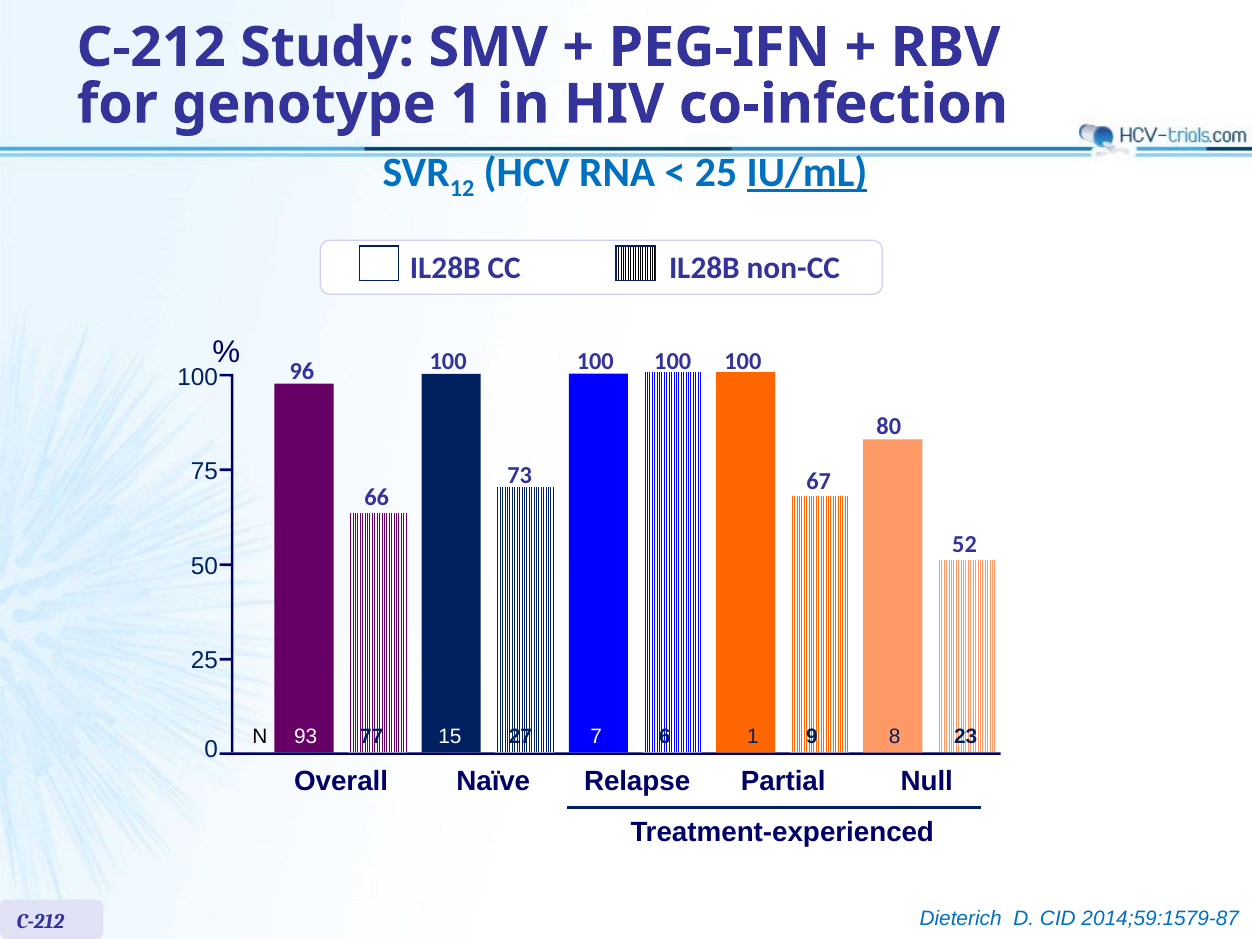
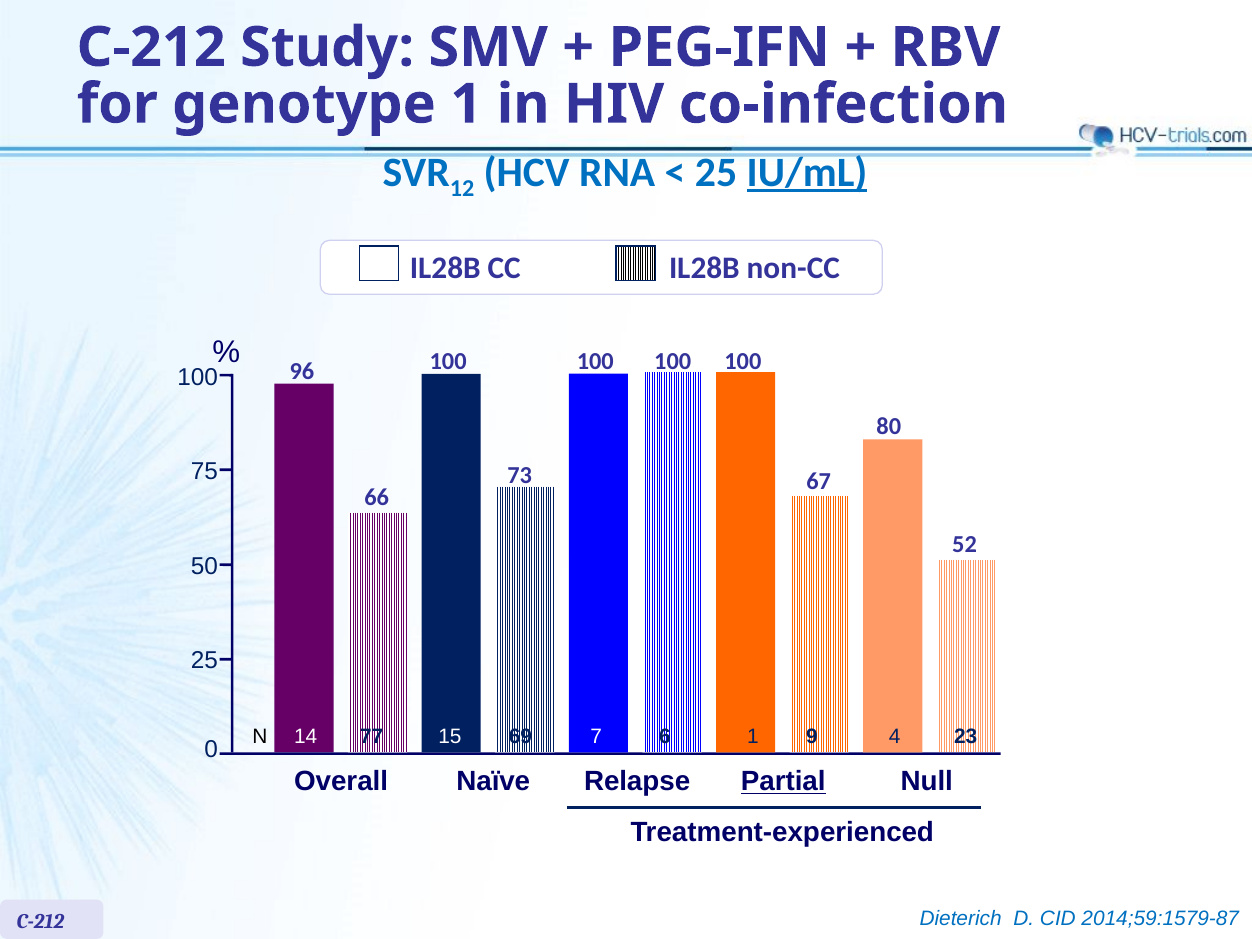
93: 93 -> 14 (306, 736)
27: 27 -> 69 (520, 736)
8: 8 -> 4 (895, 736)
Partial underline: none -> present (783, 782)
